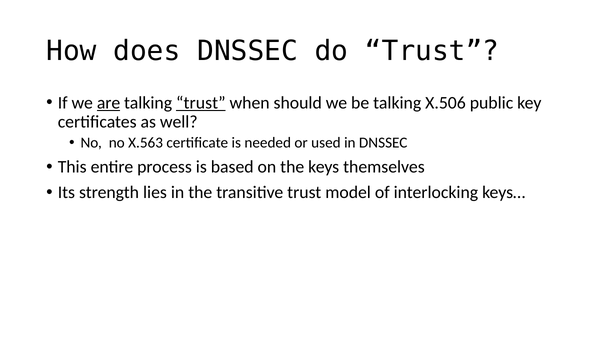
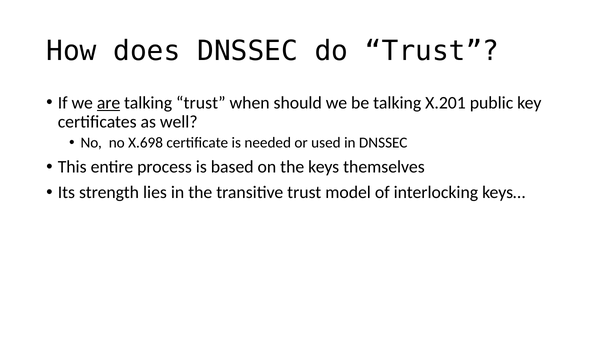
trust underline: present -> none (201, 103)
X.506: X.506 -> X.201 (446, 103)
X.563: X.563 -> X.698 (146, 143)
